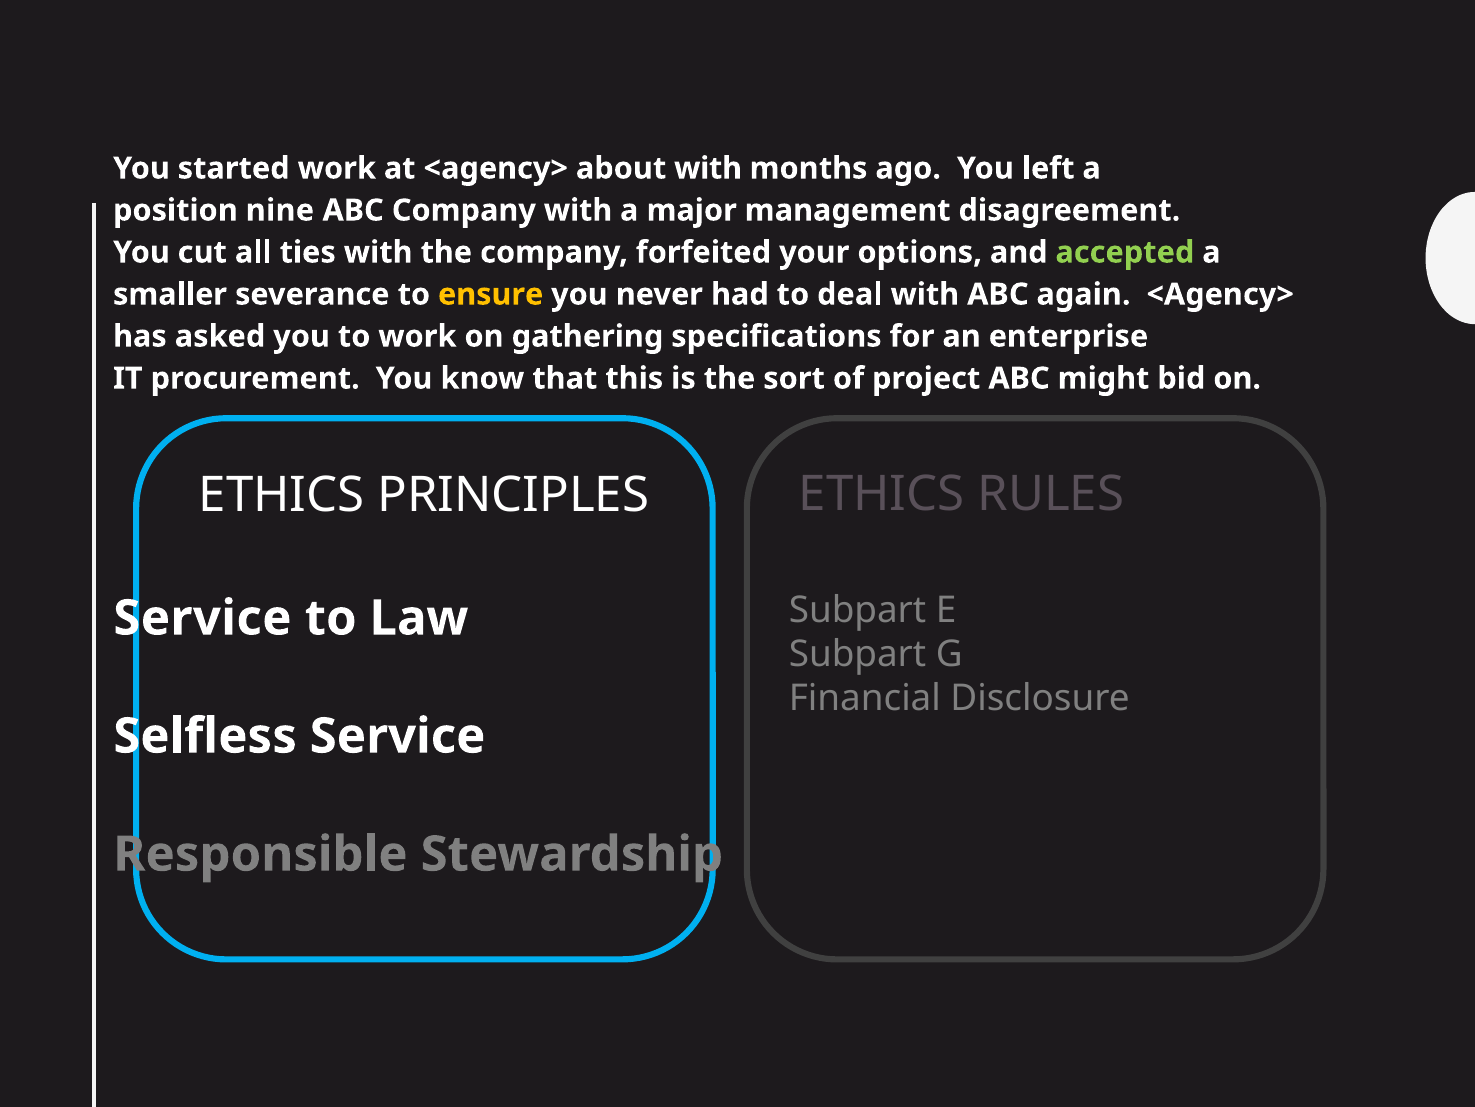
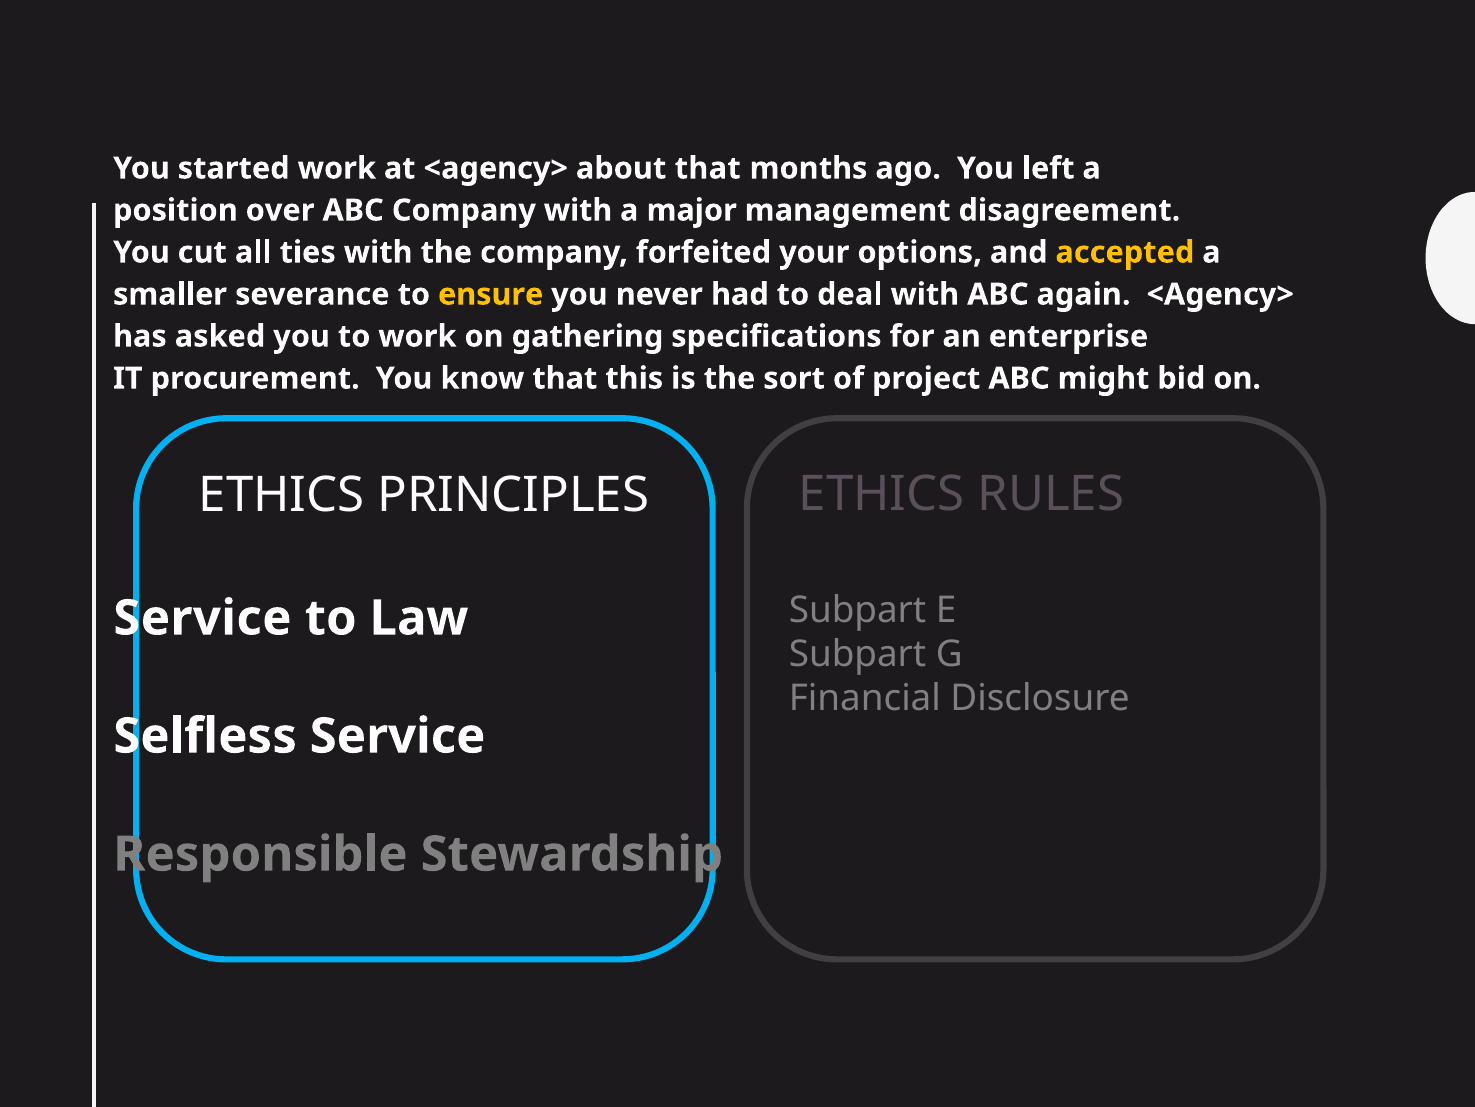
about with: with -> that (708, 168)
nine: nine -> over (280, 210)
accepted colour: light green -> yellow (1125, 252)
